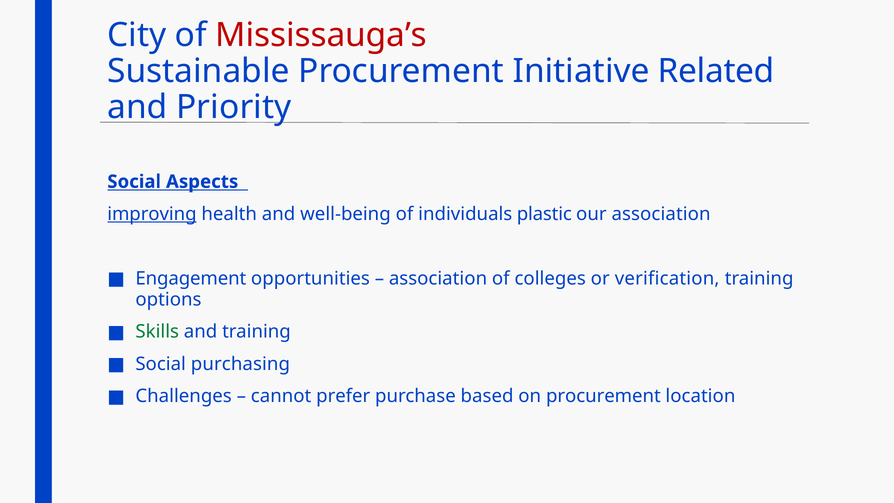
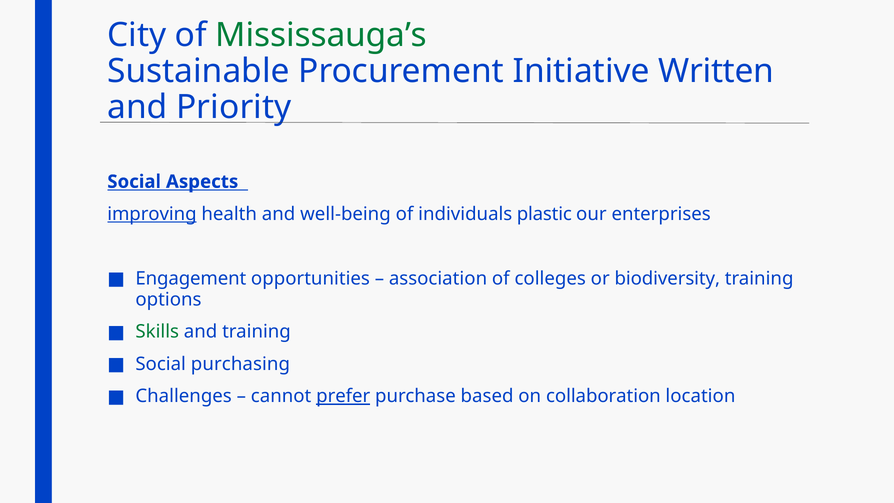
Mississauga’s colour: red -> green (321, 35)
Related: Related -> Written (716, 71)
our association: association -> enterprises (661, 214)
verification: verification -> biodiversity (667, 278)
prefer underline: none -> present (343, 396)
on procurement: procurement -> collaboration (603, 396)
